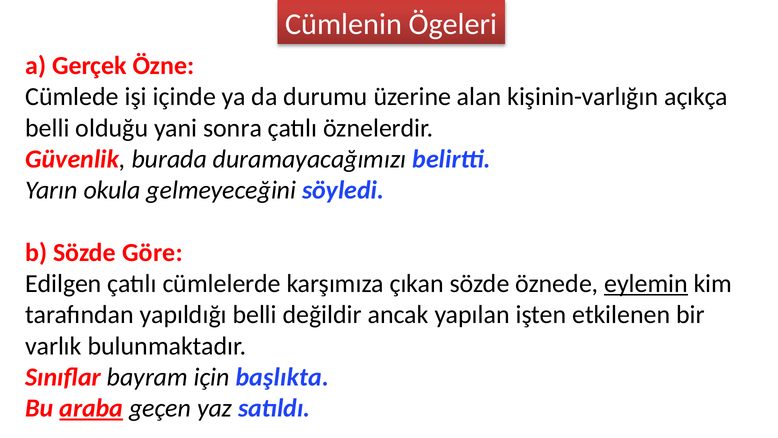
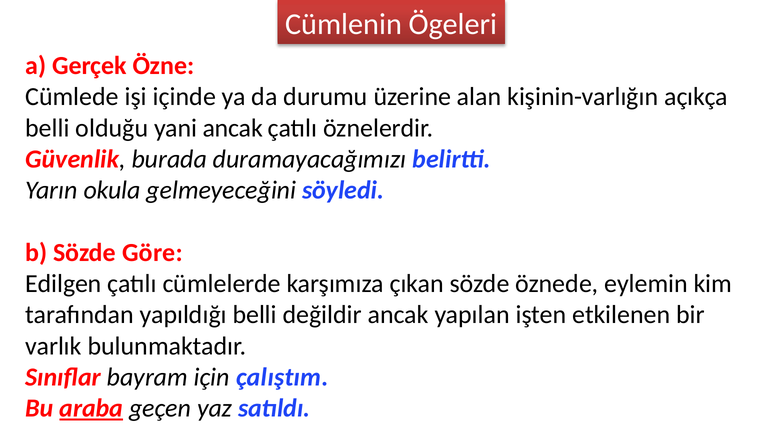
yani sonra: sonra -> ancak (233, 128)
eylemin underline: present -> none (646, 284)
başlıkta: başlıkta -> çalıştım (282, 377)
